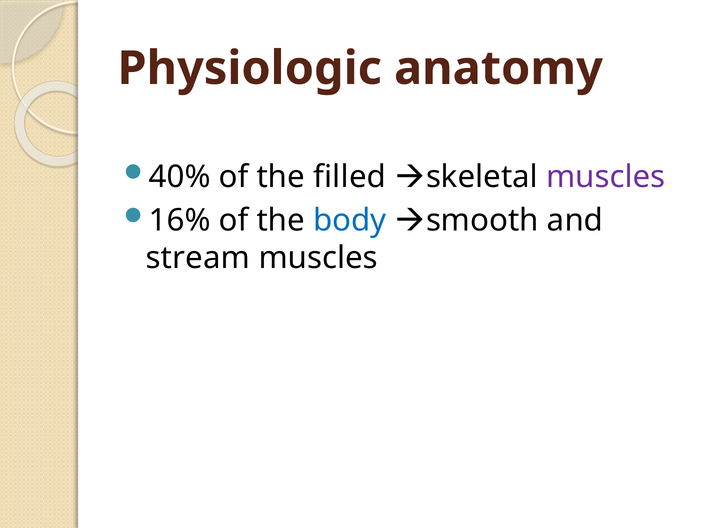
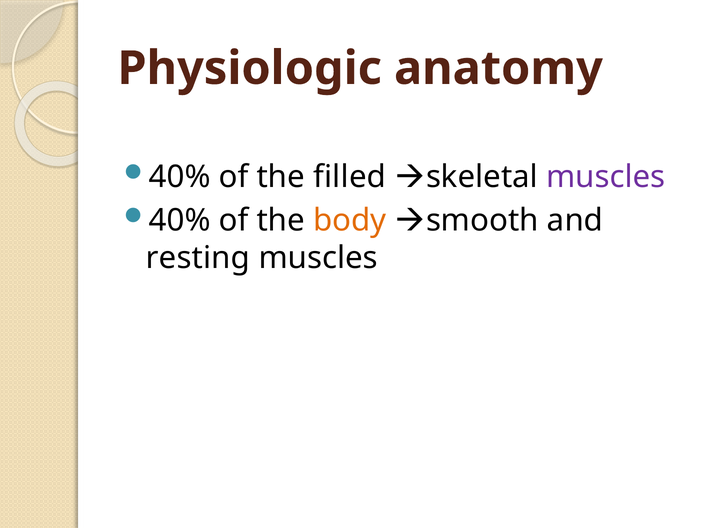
16%: 16% -> 40% (180, 220)
body colour: blue -> orange (350, 220)
stream: stream -> resting (198, 258)
